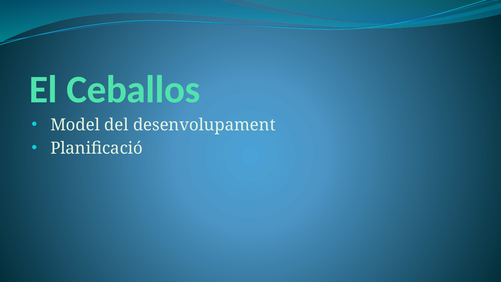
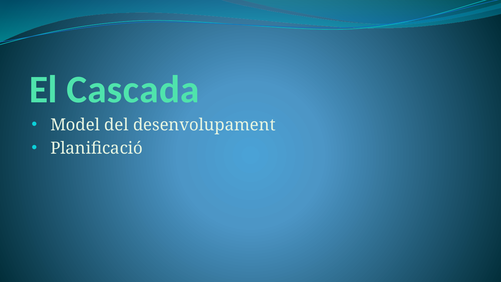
Ceballos: Ceballos -> Cascada (133, 89)
